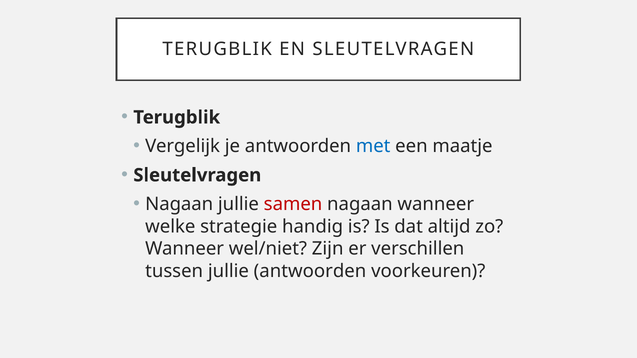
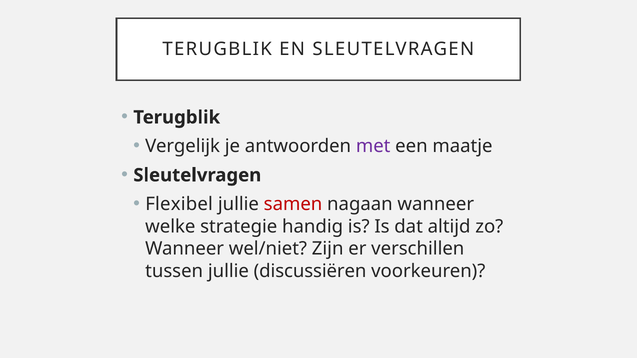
met colour: blue -> purple (373, 146)
Nagaan: Nagaan -> Flexibel (179, 204)
jullie antwoorden: antwoorden -> discussiëren (310, 271)
